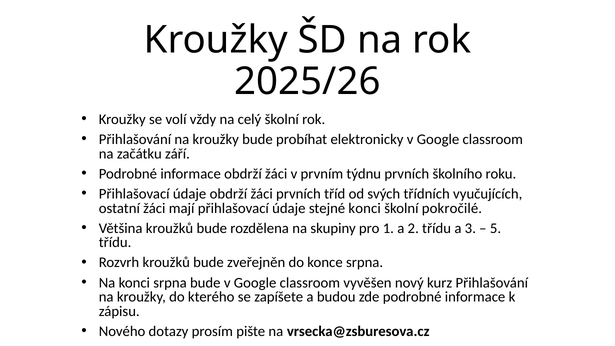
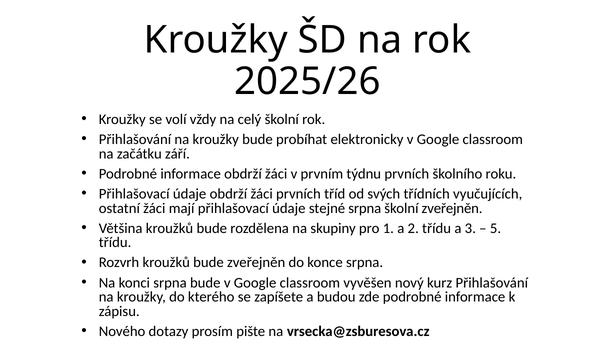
stejné konci: konci -> srpna (365, 208)
školní pokročilé: pokročilé -> zveřejněn (452, 208)
